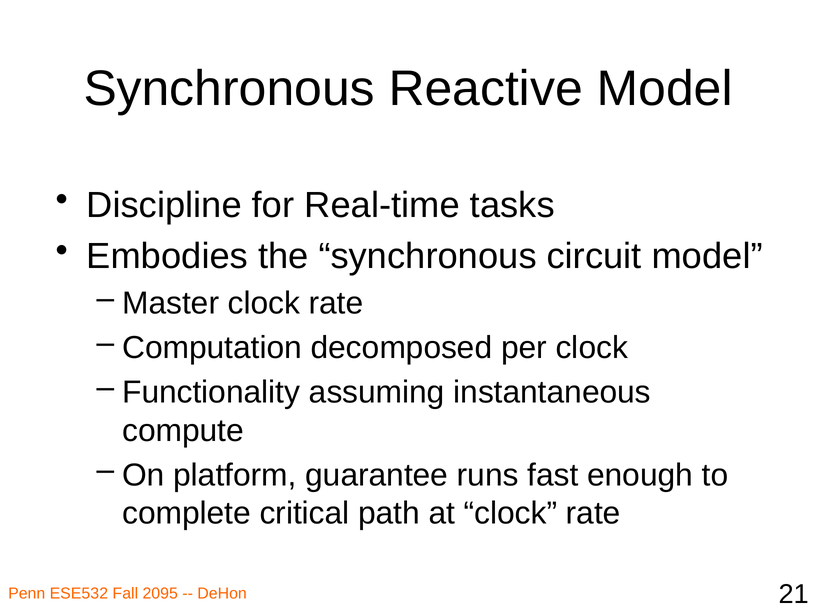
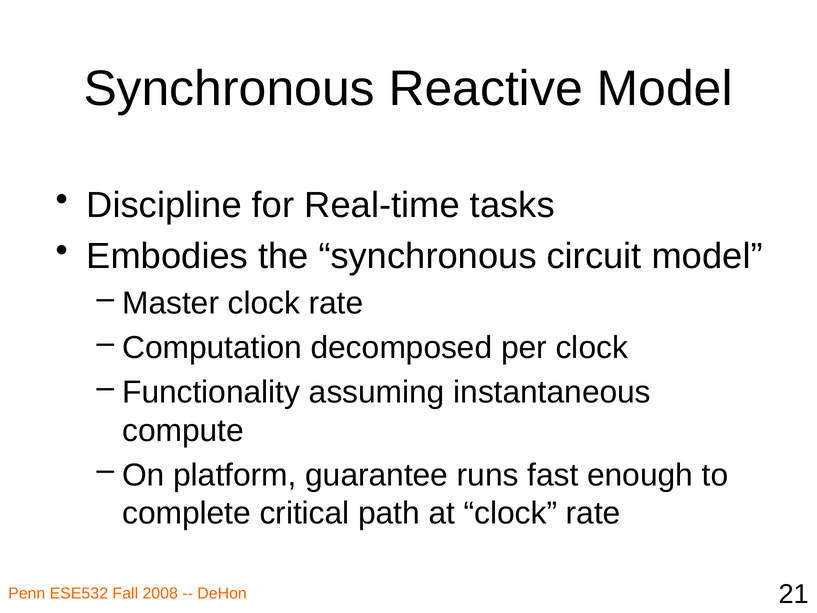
2095: 2095 -> 2008 (160, 593)
